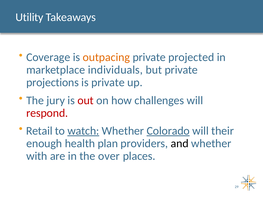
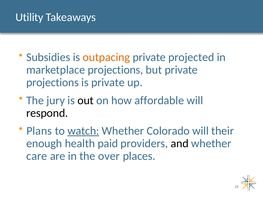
Coverage: Coverage -> Subsidies (48, 57)
marketplace individuals: individuals -> projections (115, 70)
out colour: red -> black (86, 100)
challenges: challenges -> affordable (159, 100)
respond colour: red -> black (47, 113)
Retail: Retail -> Plans (39, 131)
Colorado underline: present -> none (168, 131)
plan: plan -> paid (108, 144)
with: with -> care (37, 156)
